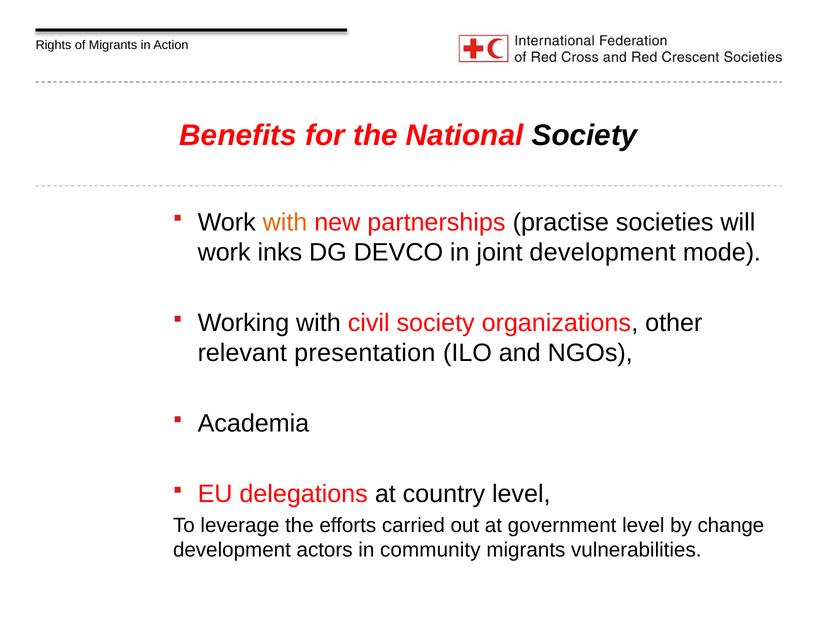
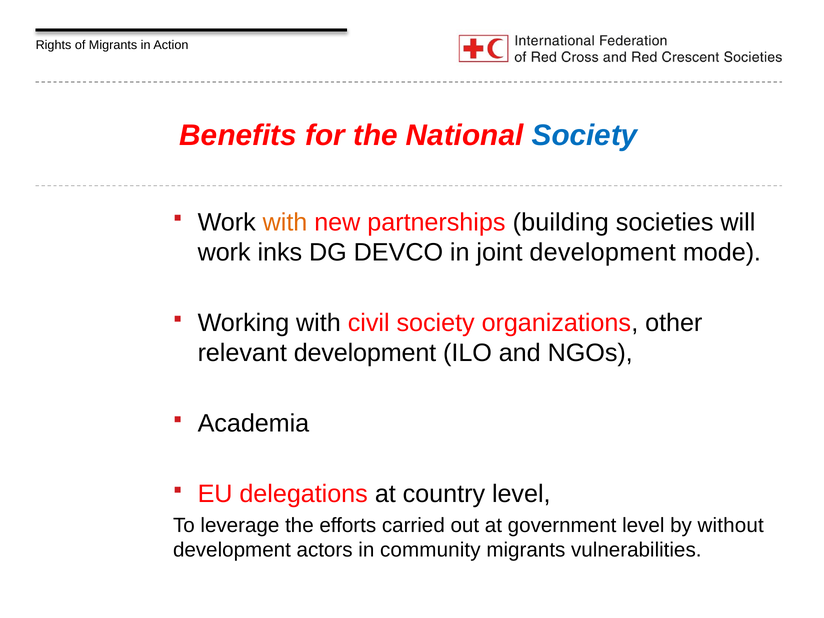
Society colour: black -> blue (585, 135)
practise: practise -> building (561, 222)
relevant presentation: presentation -> development (365, 353)
change: change -> without (731, 525)
